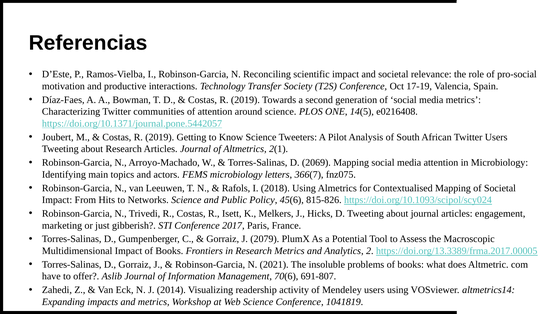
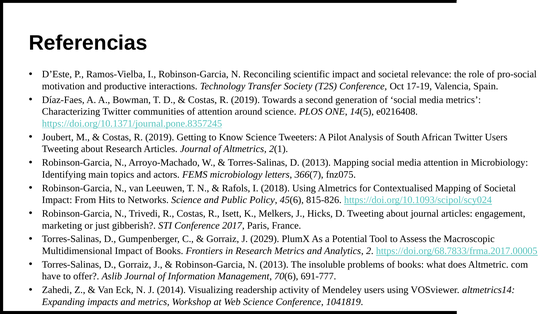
https://doi.org/10.1371/journal.pone.5442057: https://doi.org/10.1371/journal.pone.5442057 -> https://doi.org/10.1371/journal.pone.8357245 (132, 123)
D 2069: 2069 -> 2013 (316, 163)
2079: 2079 -> 2029 (265, 239)
https://doi.org/13.3389/frma.2017.00005: https://doi.org/13.3389/frma.2017.00005 -> https://doi.org/68.7833/frma.2017.00005 (457, 251)
N 2021: 2021 -> 2013 (274, 264)
691-807: 691-807 -> 691-777 (318, 276)
